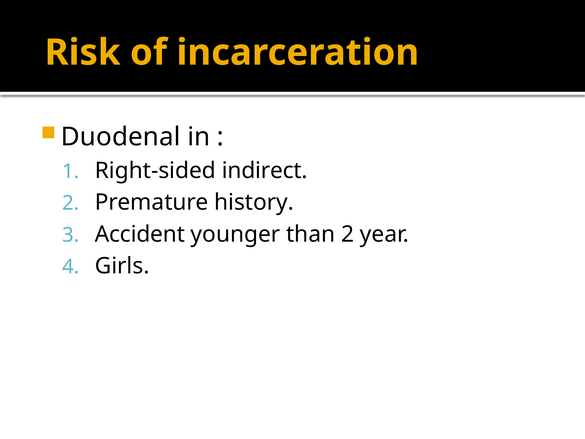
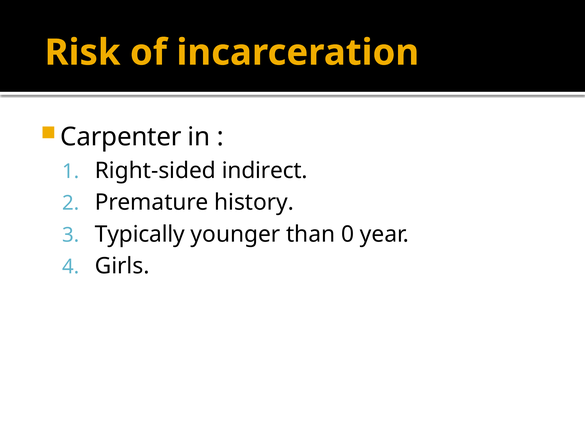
Duodenal: Duodenal -> Carpenter (121, 137)
Accident: Accident -> Typically (140, 234)
than 2: 2 -> 0 (348, 234)
